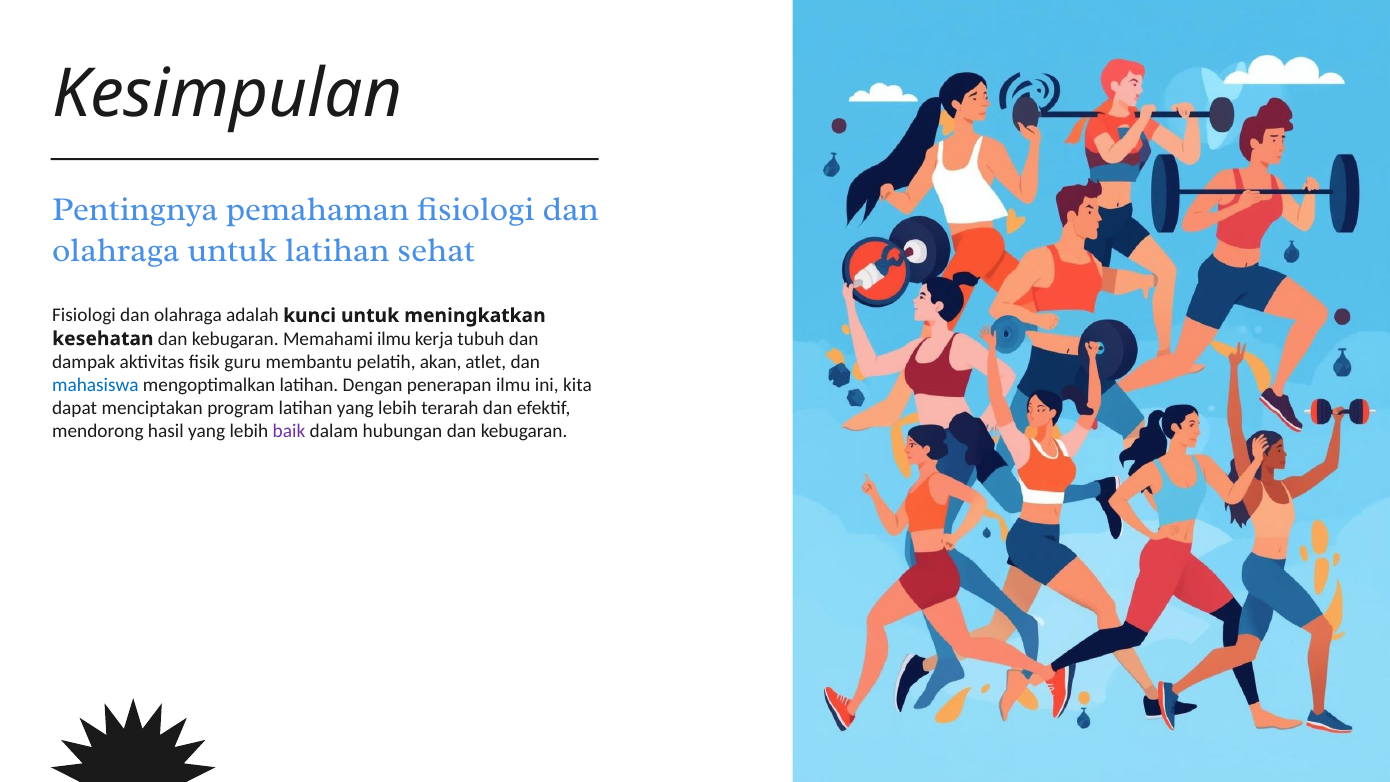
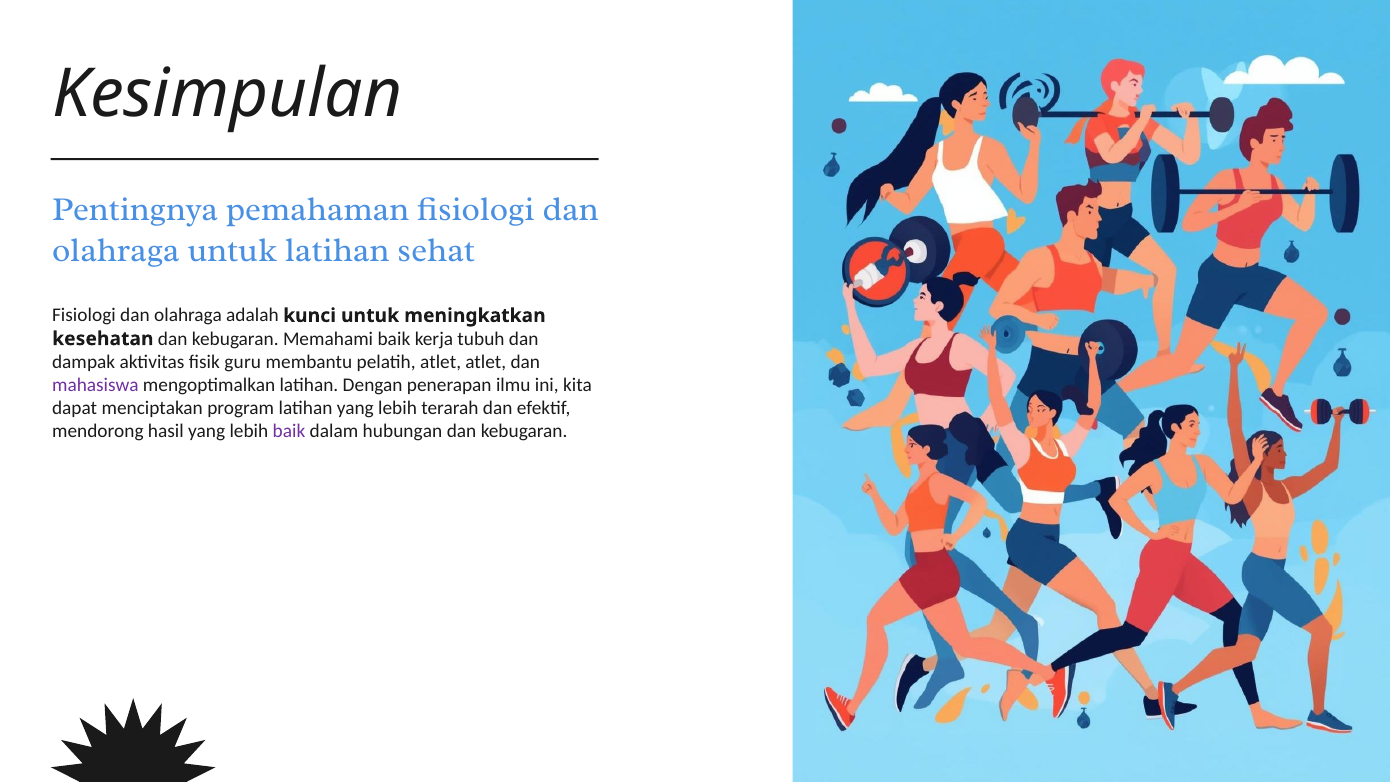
Memahami ilmu: ilmu -> baik (394, 339)
pelatih akan: akan -> atlet (441, 362)
mahasiswa colour: blue -> purple (95, 385)
